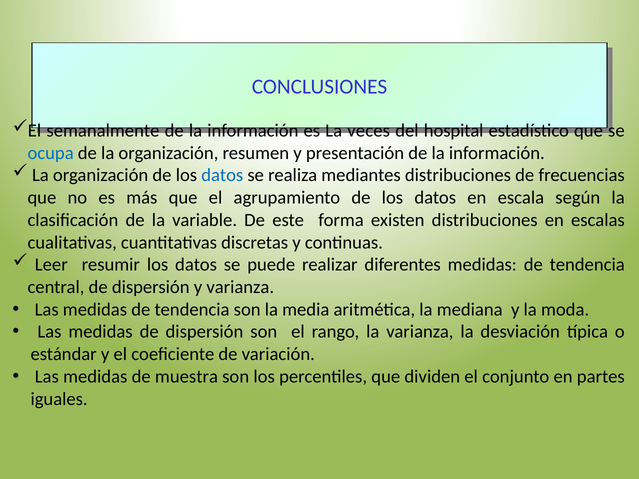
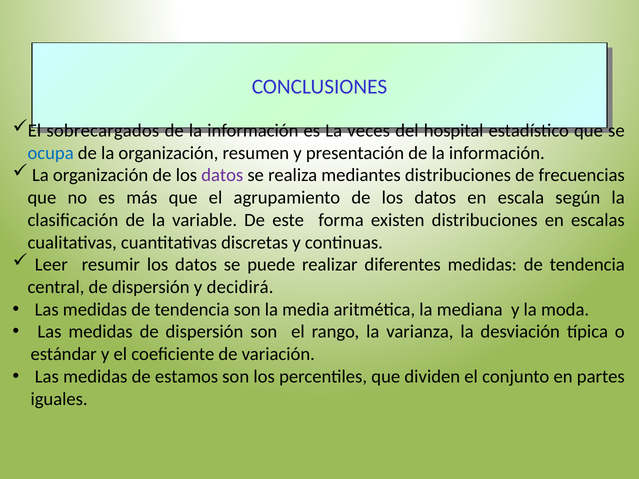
semanalmente: semanalmente -> sobrecargados (103, 131)
datos colour: blue -> purple (222, 175)
y varianza: varianza -> decidirá (240, 287)
muestra: muestra -> estamos (187, 377)
